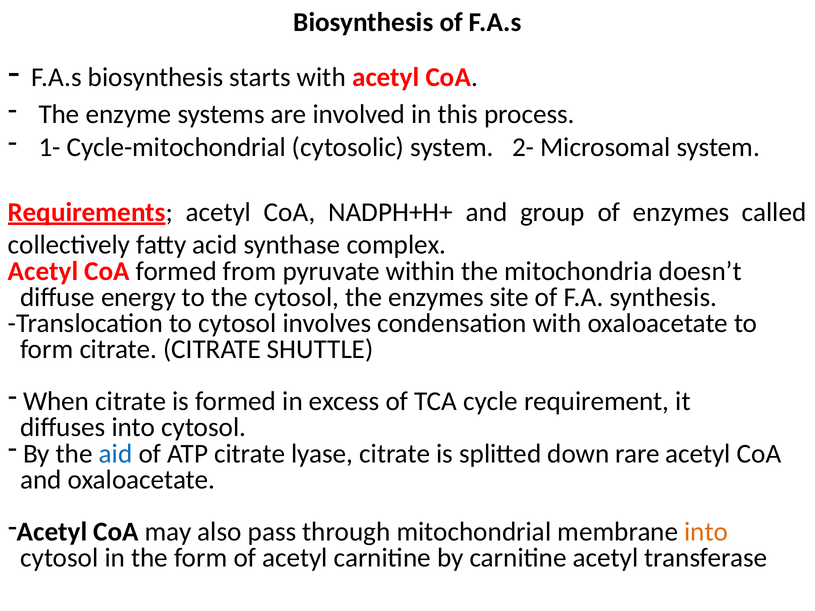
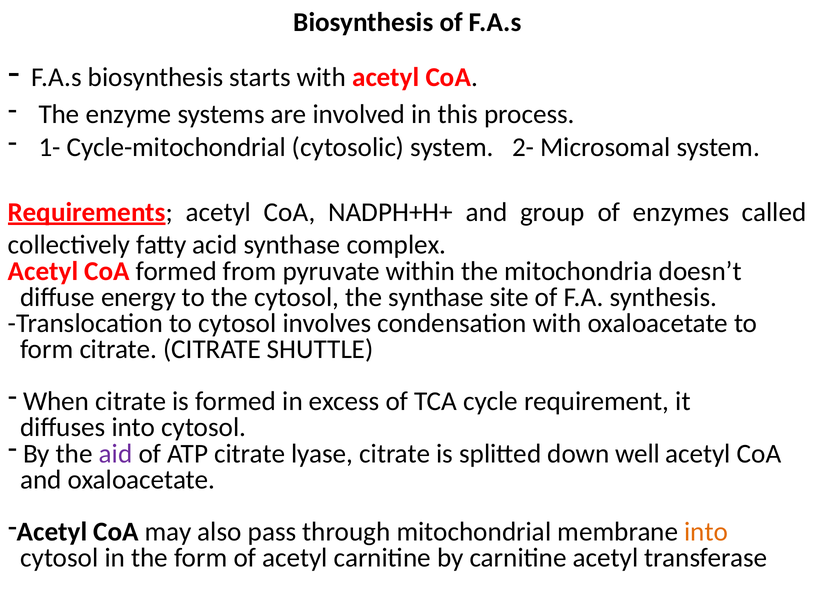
the enzymes: enzymes -> synthase (436, 297)
aid colour: blue -> purple (116, 454)
rare: rare -> well (638, 454)
